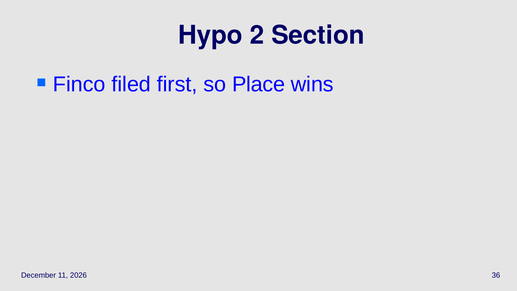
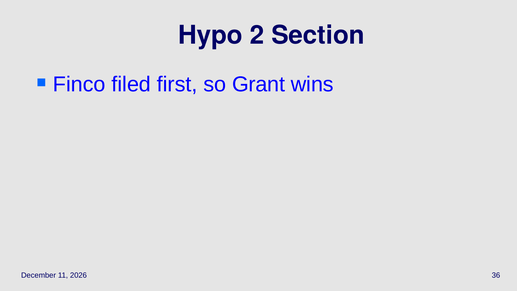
Place: Place -> Grant (259, 84)
